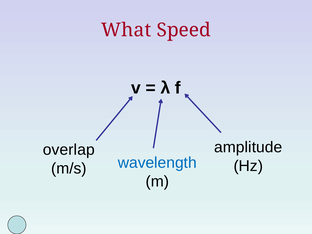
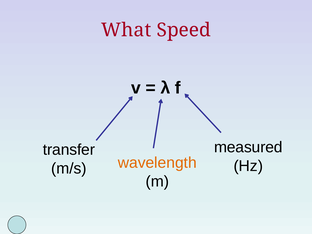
amplitude: amplitude -> measured (248, 147)
overlap: overlap -> transfer (69, 150)
wavelength colour: blue -> orange (157, 163)
